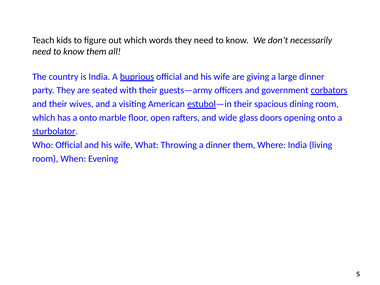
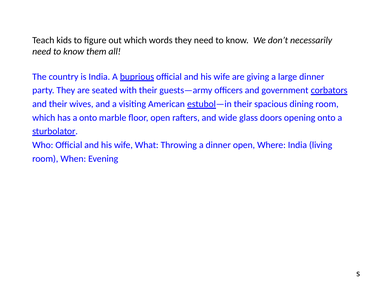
dinner them: them -> open (244, 145)
